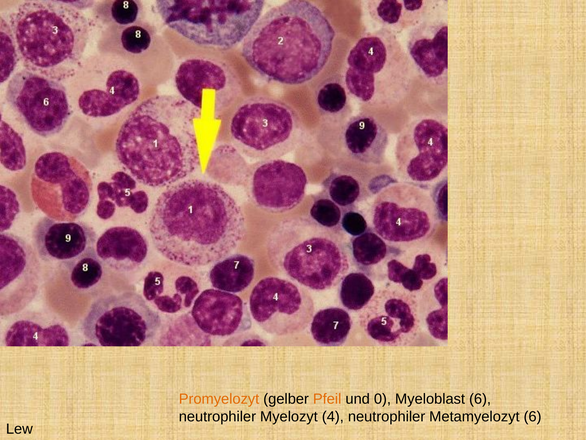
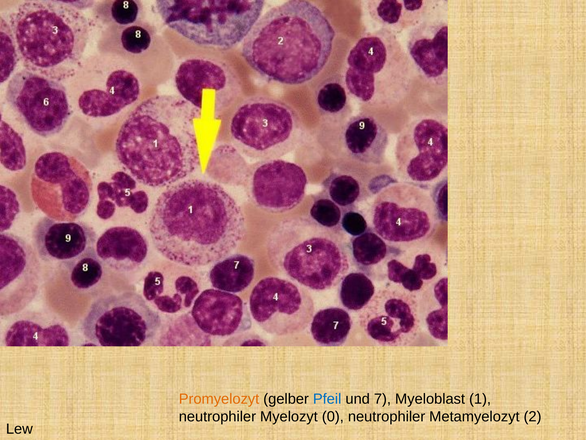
Pfeil colour: orange -> blue (327, 399)
0: 0 -> 7 (382, 399)
Myeloblast 6: 6 -> 1 (480, 399)
4: 4 -> 0 (333, 416)
Metamyelozyt 6: 6 -> 2 (533, 416)
